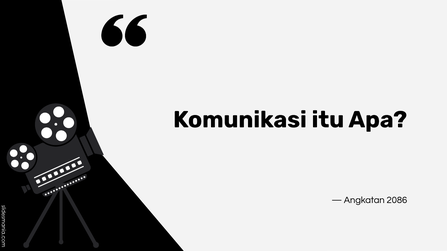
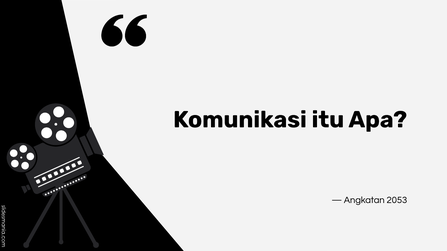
2086: 2086 -> 2053 (397, 200)
